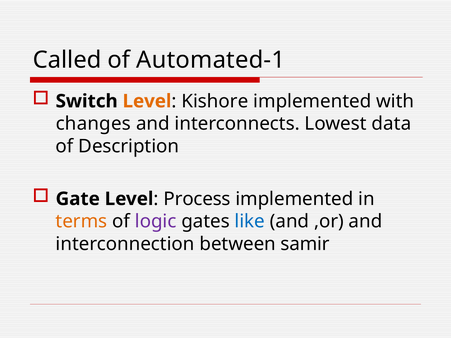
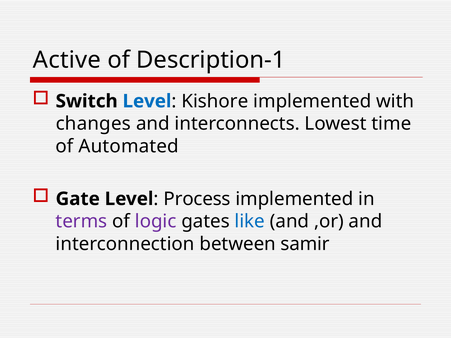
Called: Called -> Active (67, 60)
Automated-1: Automated-1 -> Description-1 (211, 60)
Level colour: orange -> blue (147, 101)
data: data -> time (391, 124)
Description: Description -> Automated (129, 146)
terms colour: orange -> purple (81, 222)
